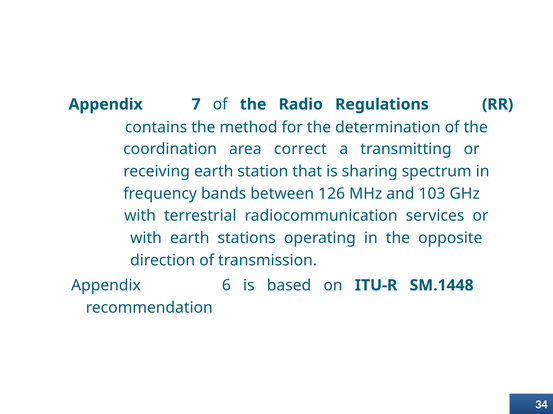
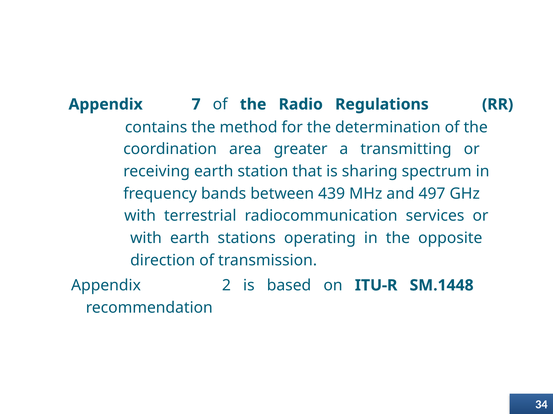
correct: correct -> greater (301, 149)
126: 126 -> 439 (332, 194)
103: 103 -> 497 (432, 194)
6: 6 -> 2 (226, 286)
